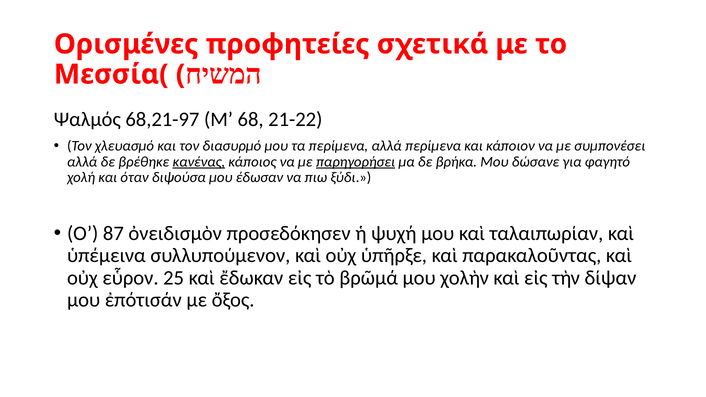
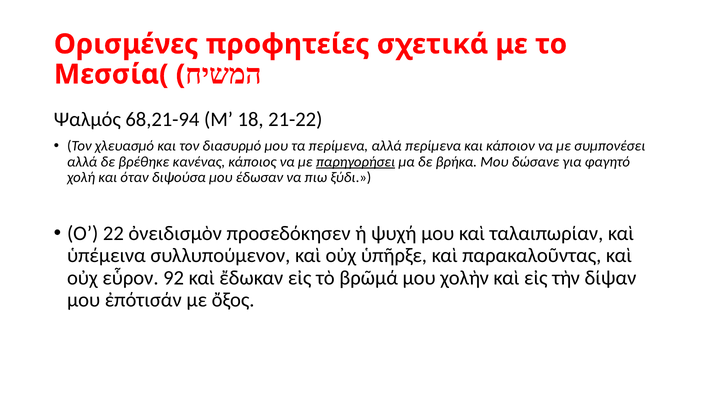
68,21-97: 68,21-97 -> 68,21-94 (162, 119)
68: 68 -> 18 (251, 119)
κανένας underline: present -> none (199, 162)
87: 87 -> 22 (113, 233)
25: 25 -> 92 (174, 278)
